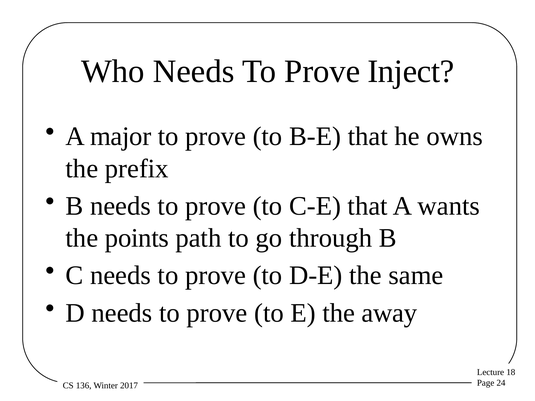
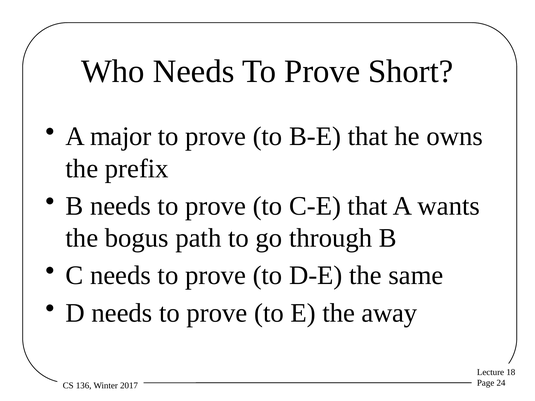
Inject: Inject -> Short (411, 71)
points: points -> bogus (137, 238)
